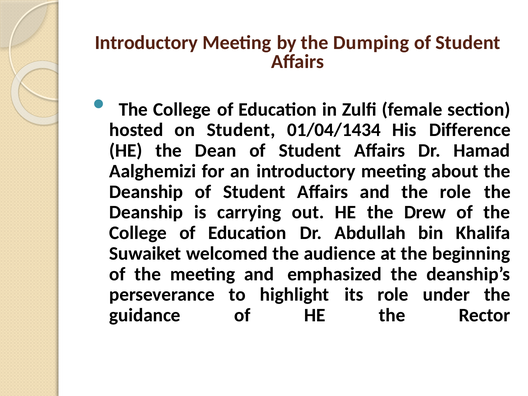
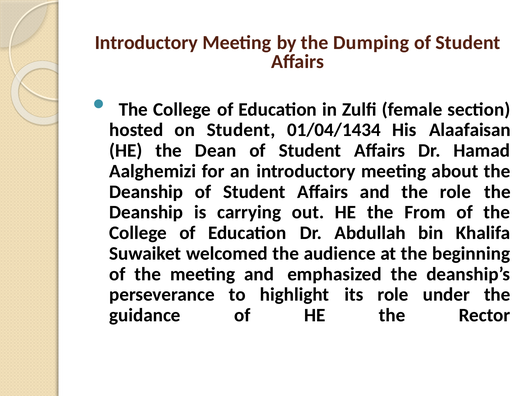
Difference: Difference -> Alaafaisan (470, 130)
Drew: Drew -> From (425, 212)
